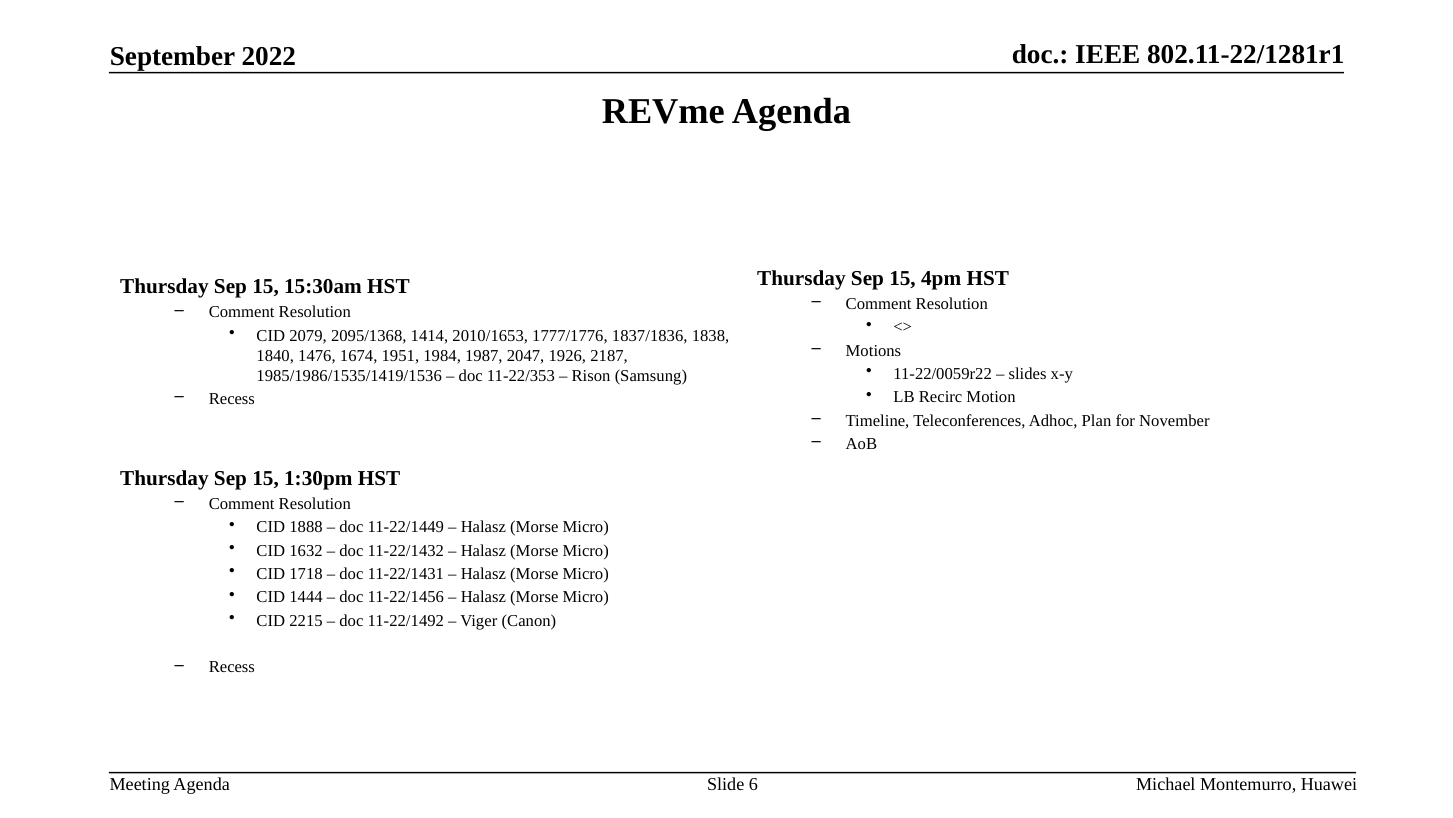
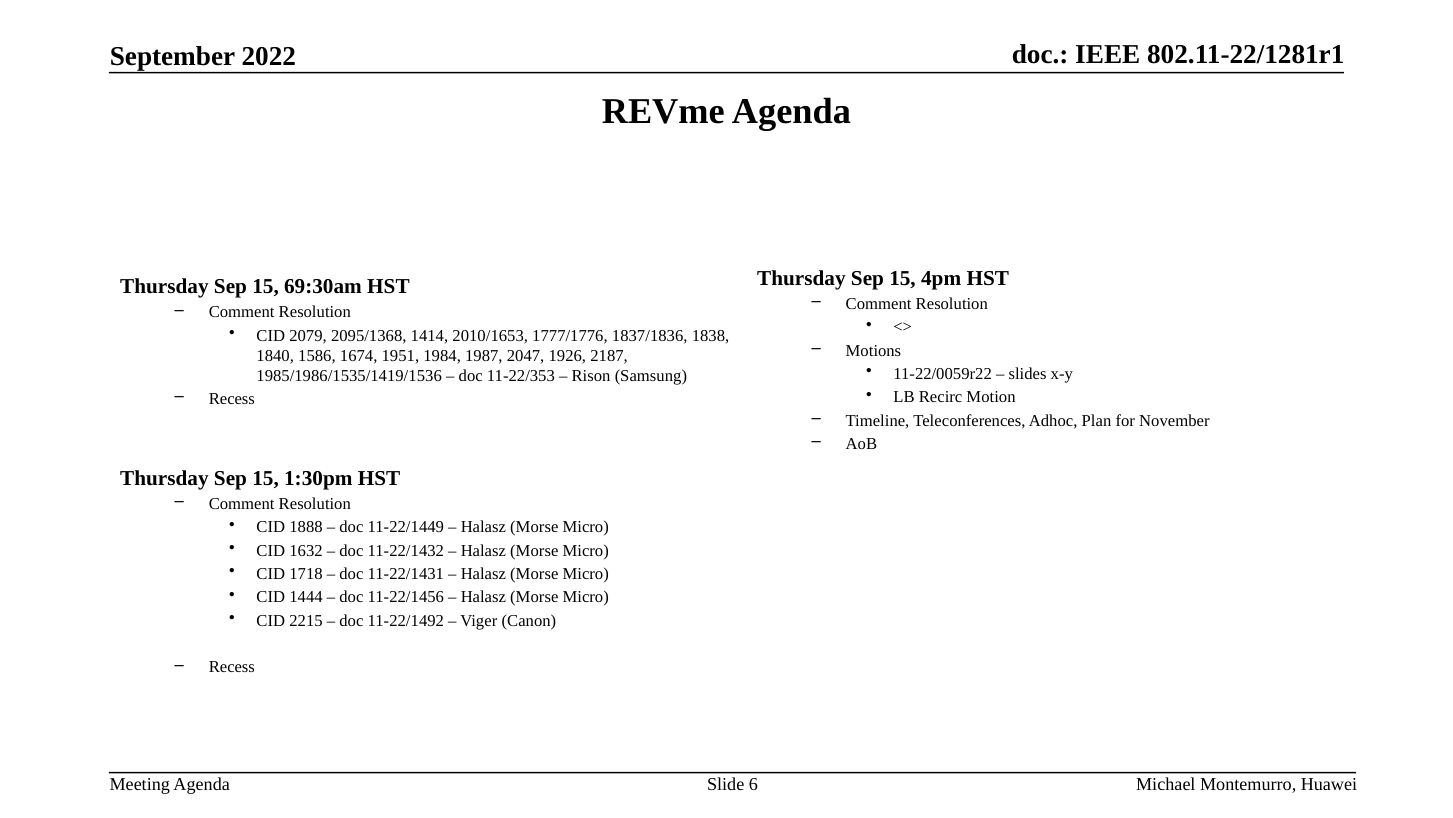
15:30am: 15:30am -> 69:30am (323, 286)
1476: 1476 -> 1586 (317, 355)
